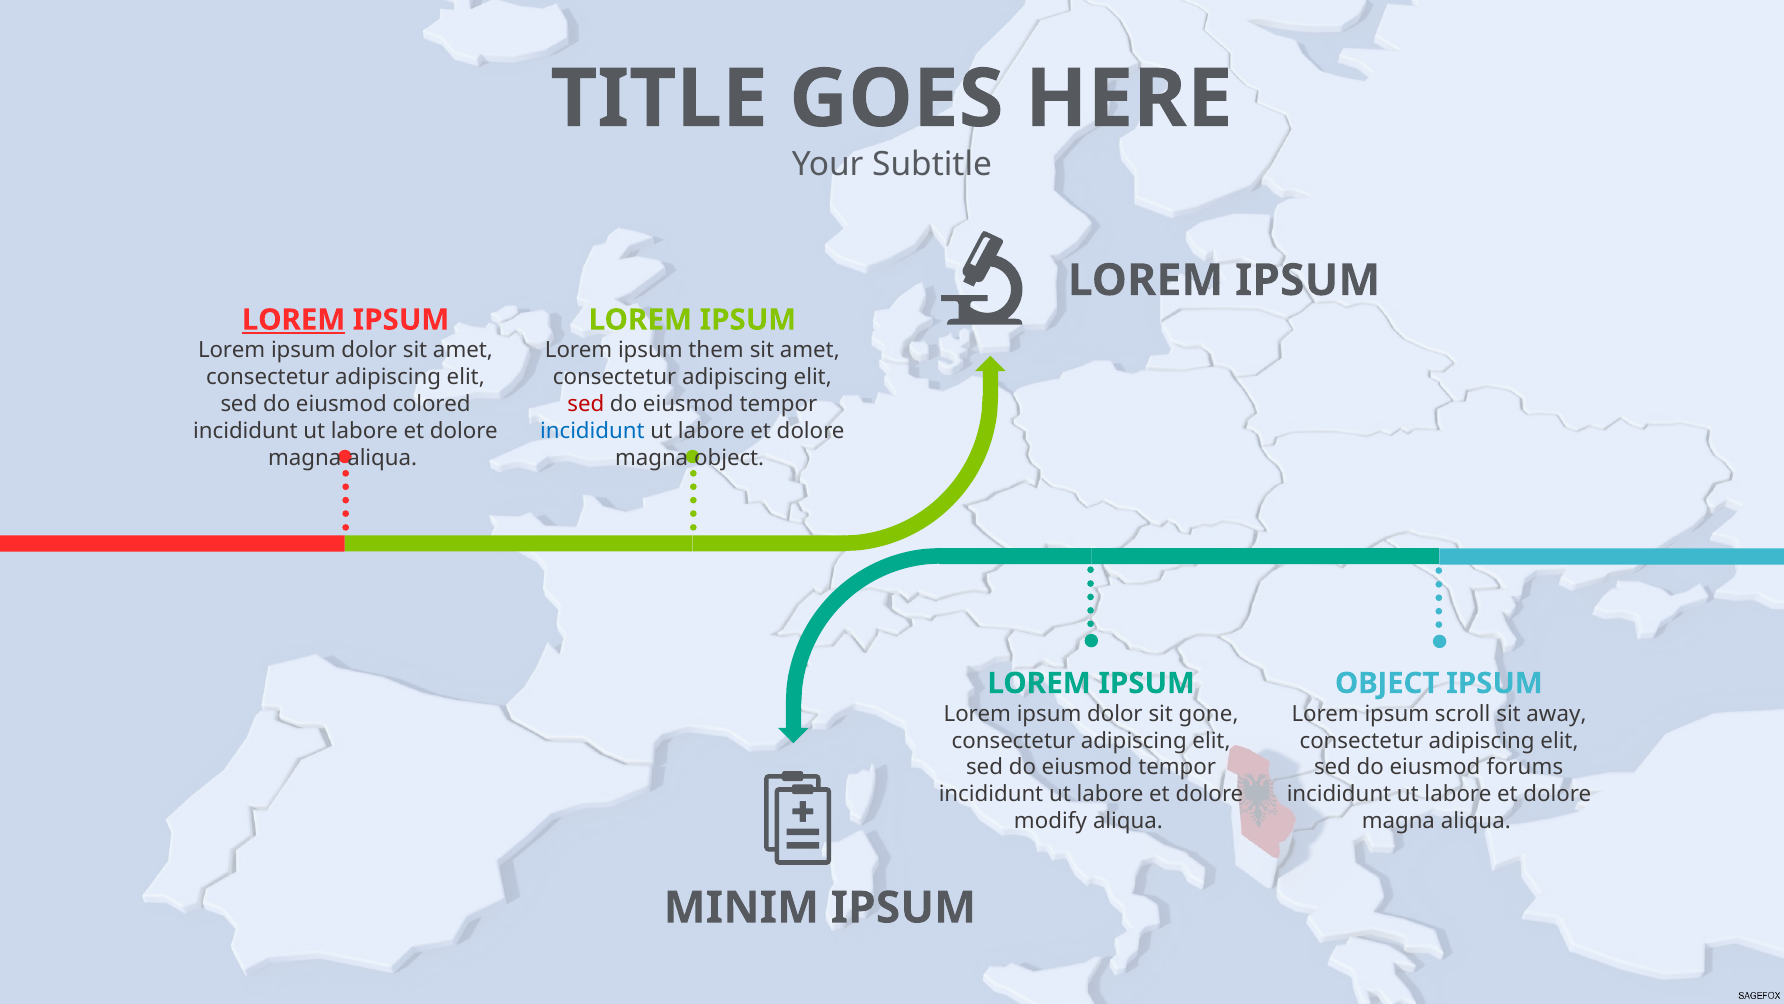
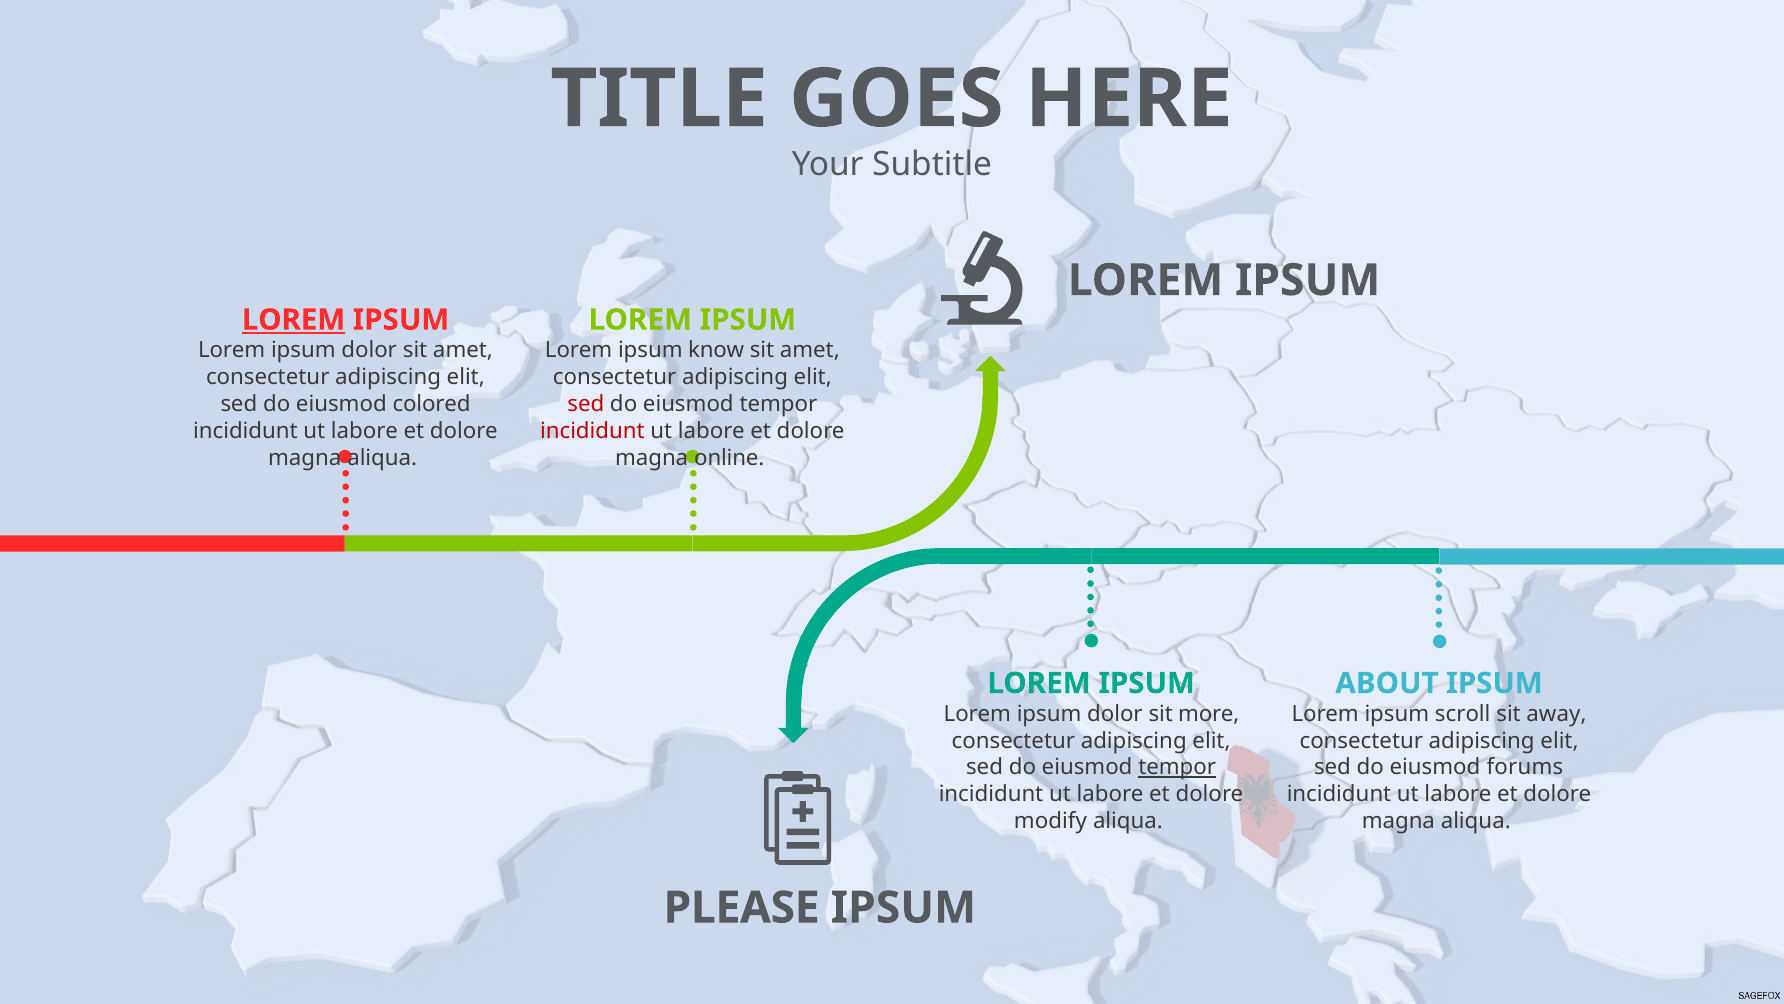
them: them -> know (716, 350)
incididunt colour: blue -> red (592, 431)
magna object: object -> online (729, 457)
OBJECT: OBJECT -> ABOUT (1387, 683)
gone: gone -> more (1209, 714)
tempor underline: none -> present (1177, 767)
MINIM: MINIM -> PLEASE (742, 907)
